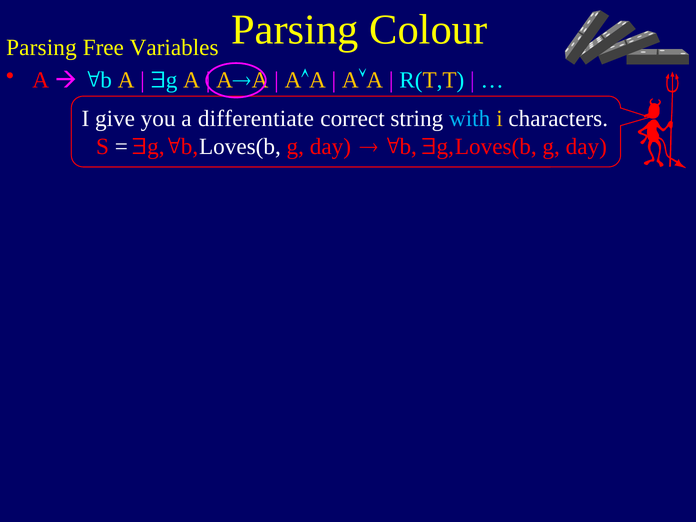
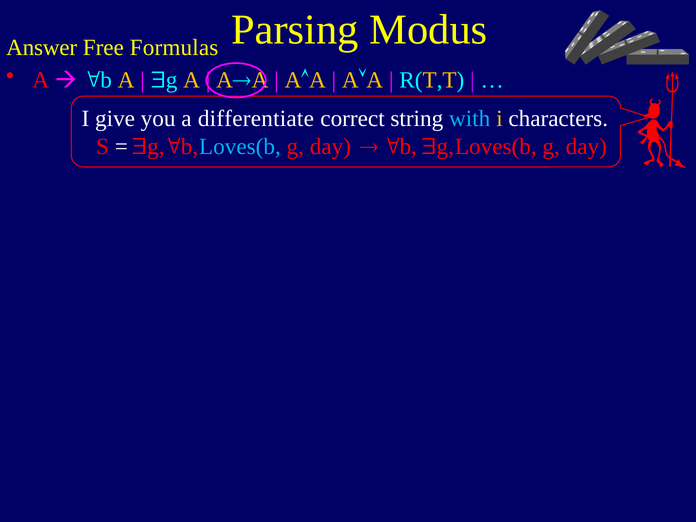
Colour: Colour -> Modus (428, 30)
Parsing: Parsing -> Answer (42, 48)
Variables: Variables -> Formulas (174, 48)
Loves(b colour: white -> light blue (240, 147)
